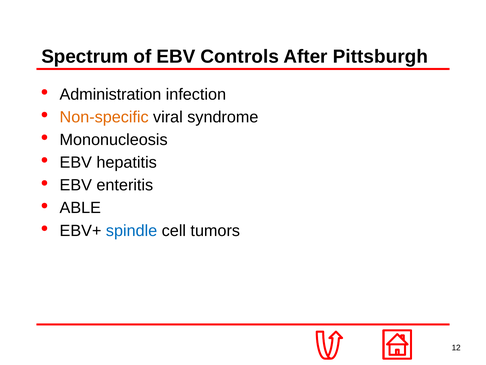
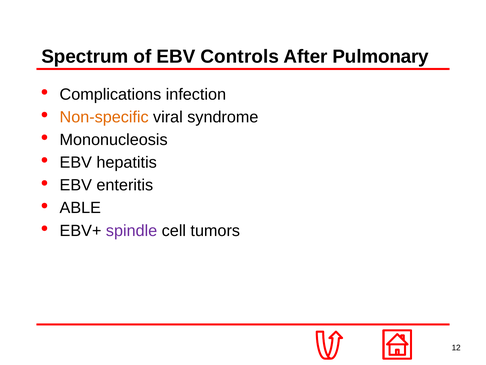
Pittsburgh: Pittsburgh -> Pulmonary (381, 56)
Administration: Administration -> Complications (110, 94)
spindle colour: blue -> purple (132, 230)
